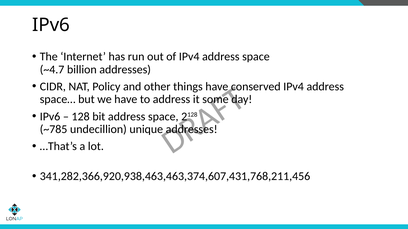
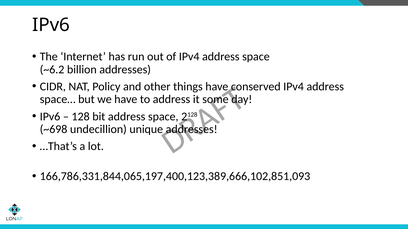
~4.7: ~4.7 -> ~6.2 (52, 70)
~785: ~785 -> ~698 (54, 130)
341,282,366,920,938,463,463,374,607,431,768,211,456: 341,282,366,920,938,463,463,374,607,431,768,211,456 -> 166,786,331,844,065,197,400,123,389,666,102,851,093 (175, 177)
